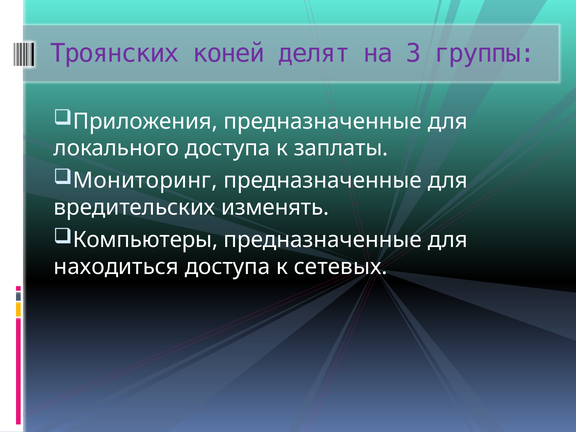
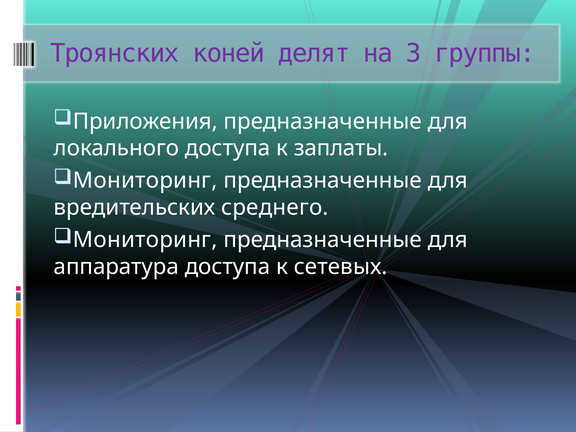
изменять: изменять -> среднего (275, 207)
Компьютеры: Компьютеры -> Мониторинг (145, 240)
находиться: находиться -> аппаратура (116, 267)
